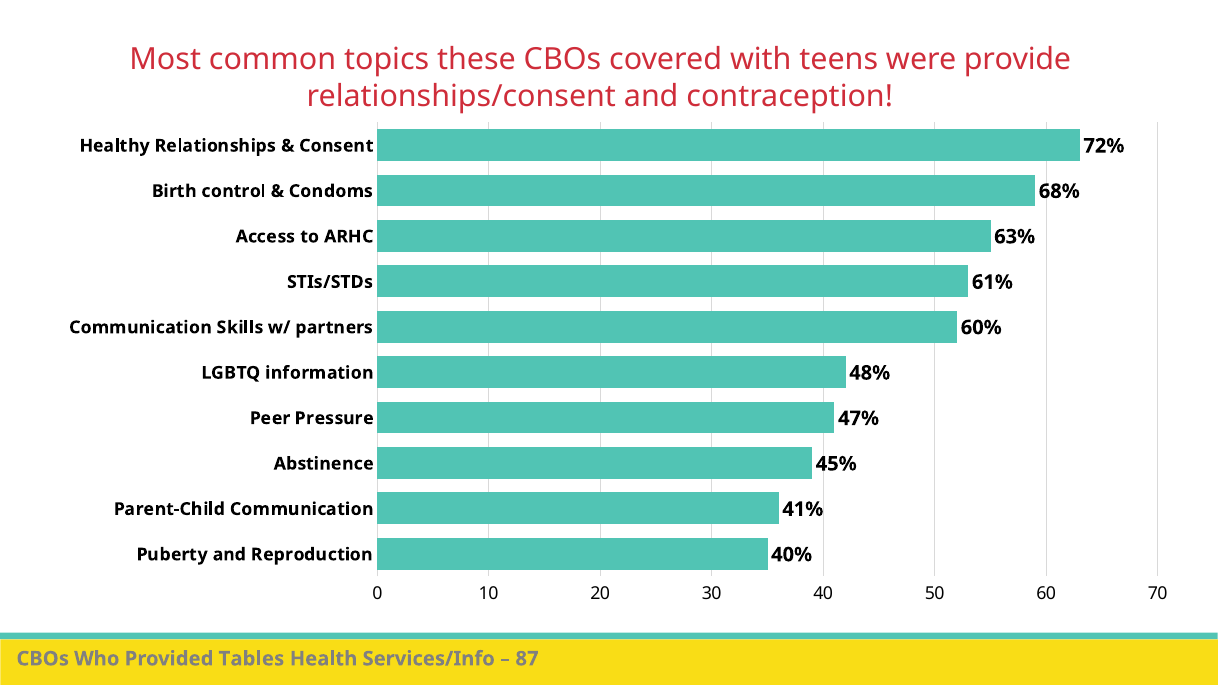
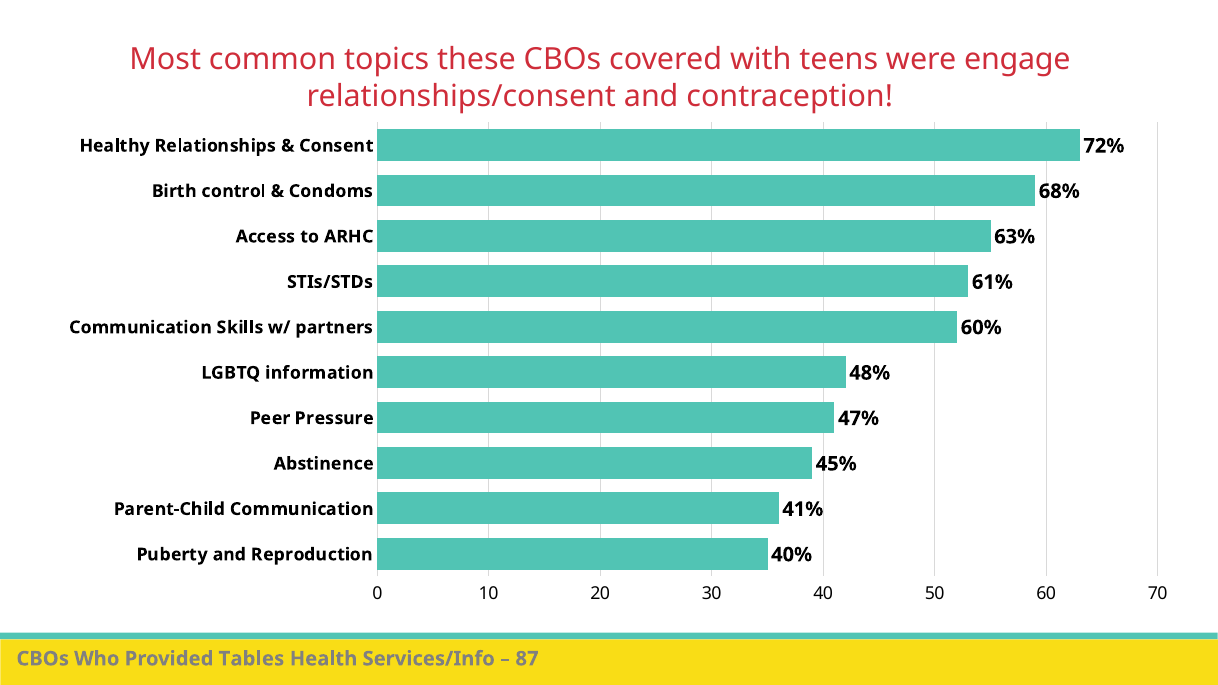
provide: provide -> engage (1017, 60)
